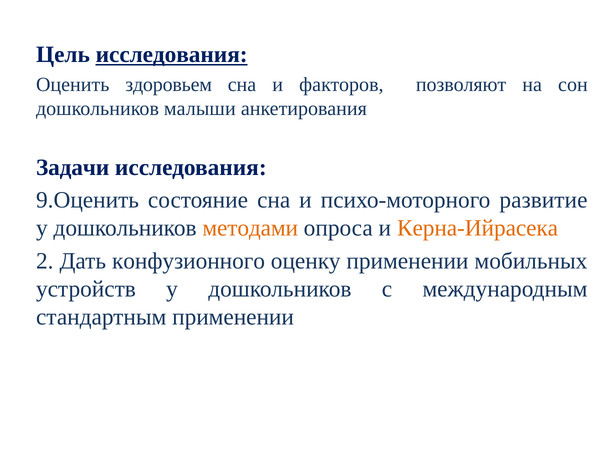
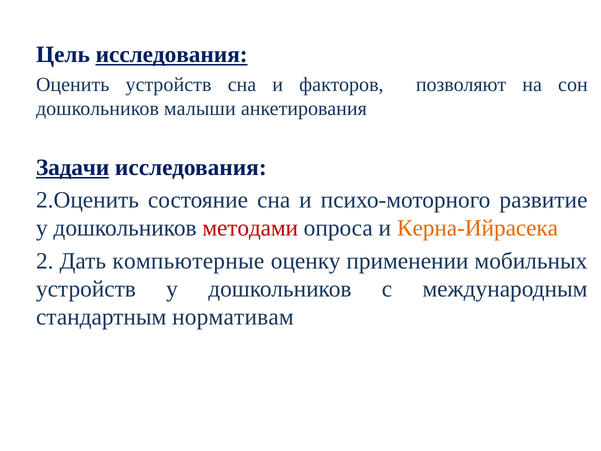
Оценить здоровьем: здоровьем -> устройств (169, 84)
Задачи underline: none -> present (73, 167)
9.Оценить: 9.Оценить -> 2.Оценить (88, 200)
методами colour: orange -> red (250, 228)
конфузионного: конфузионного -> компьютерные (188, 261)
стандартным применении: применении -> нормативам (233, 317)
